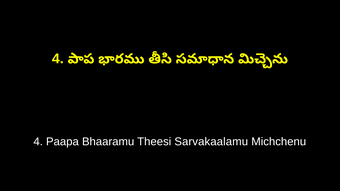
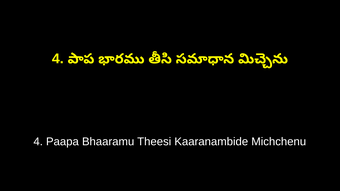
Sarvakaalamu: Sarvakaalamu -> Kaaranambide (211, 142)
